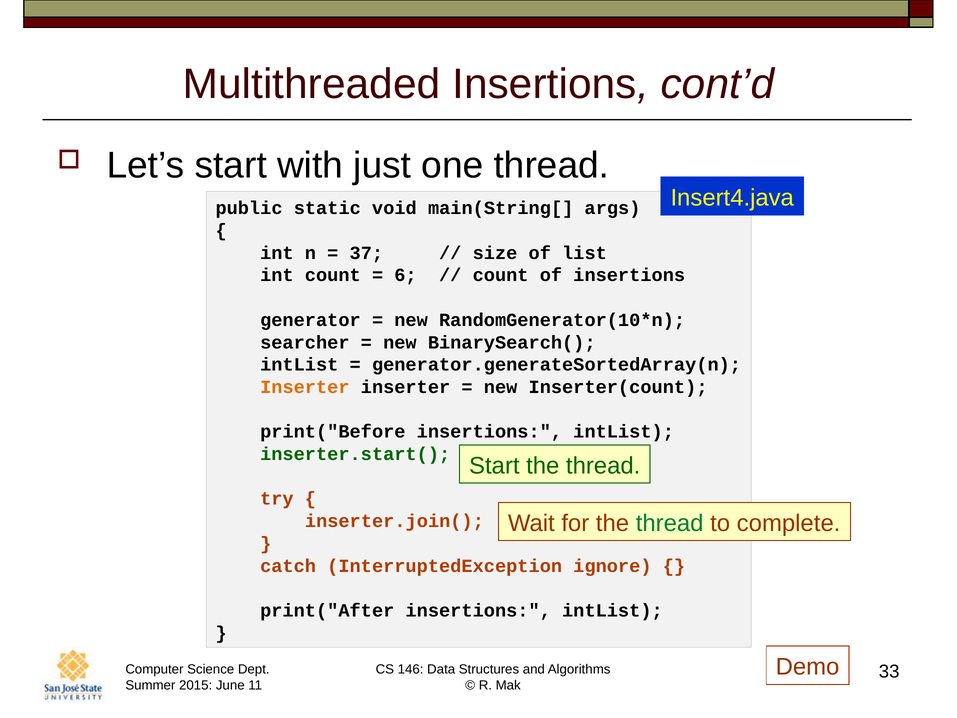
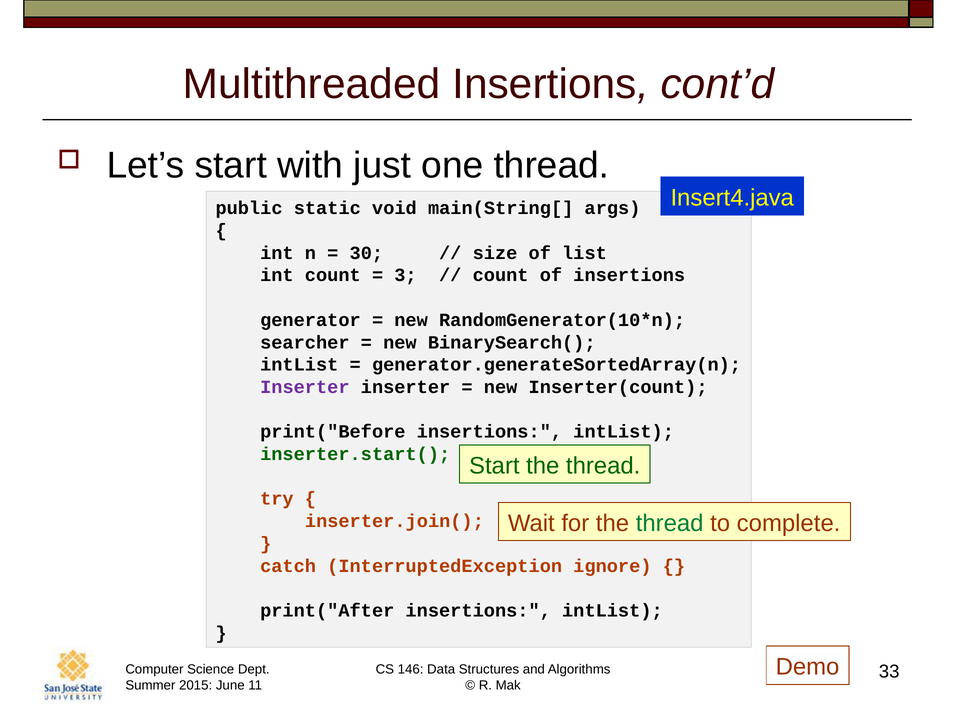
37: 37 -> 30 (366, 253)
6: 6 -> 3 (405, 275)
Inserter colour: orange -> purple (305, 387)
